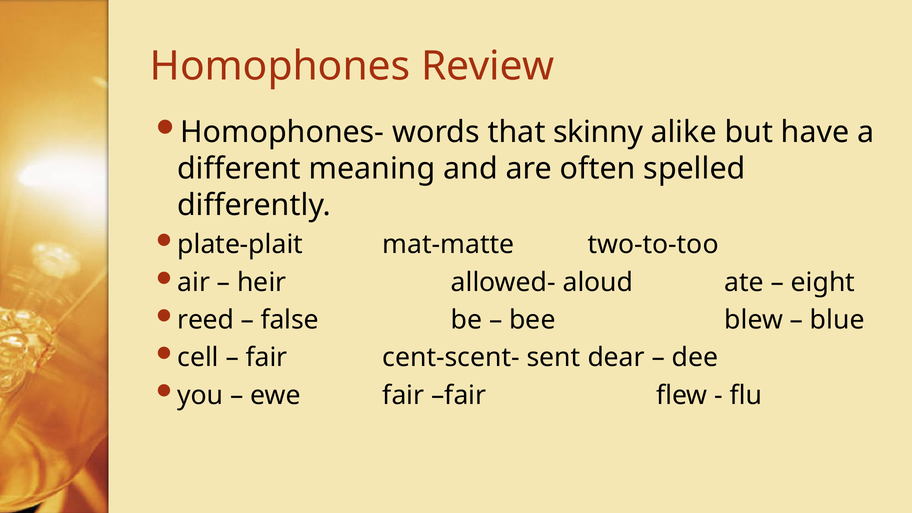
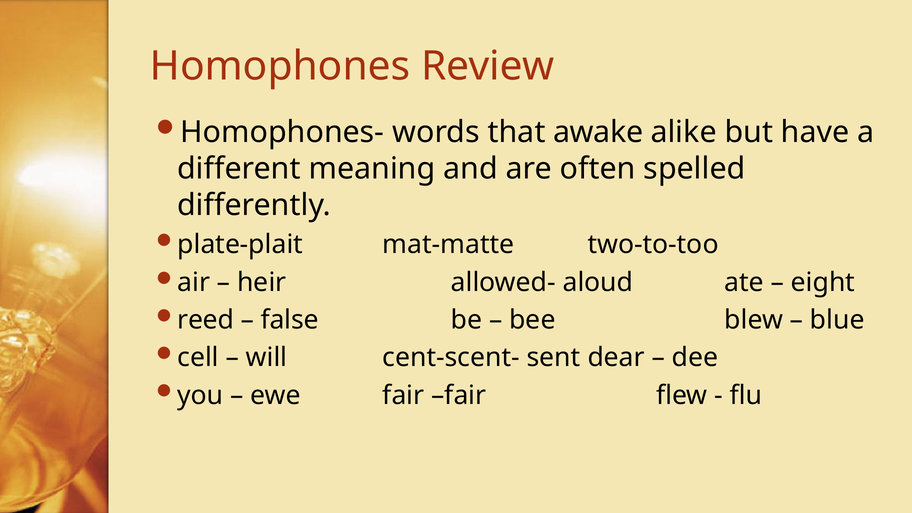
skinny: skinny -> awake (598, 132)
fair: fair -> will (267, 358)
